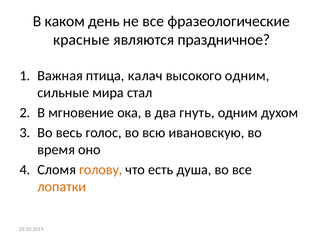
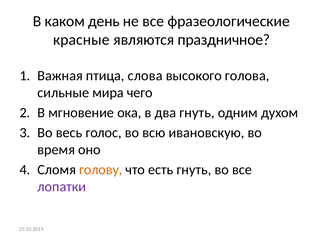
калач: калач -> слова (145, 75)
высокого одним: одним -> голова (247, 75)
стал: стал -> чего (140, 92)
есть душа: душа -> гнуть (194, 169)
лопатки colour: orange -> purple (62, 186)
